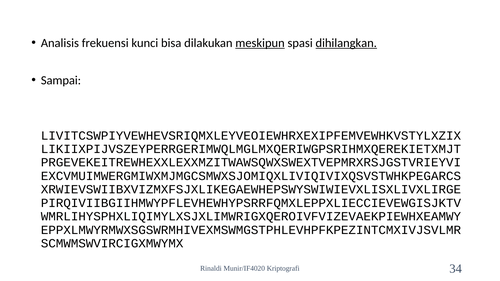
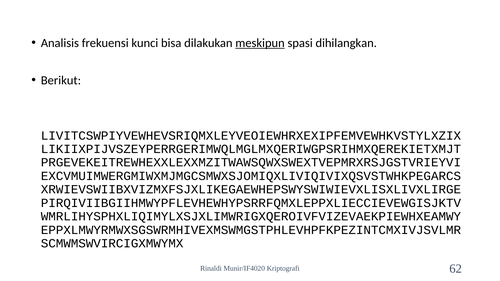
dihilangkan underline: present -> none (346, 43)
Sampai: Sampai -> Berikut (61, 80)
34: 34 -> 62 (456, 269)
